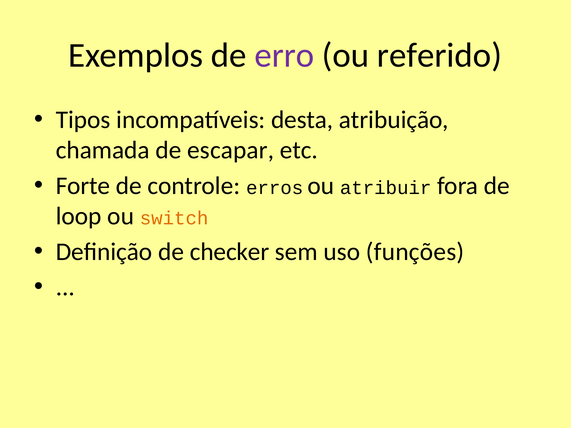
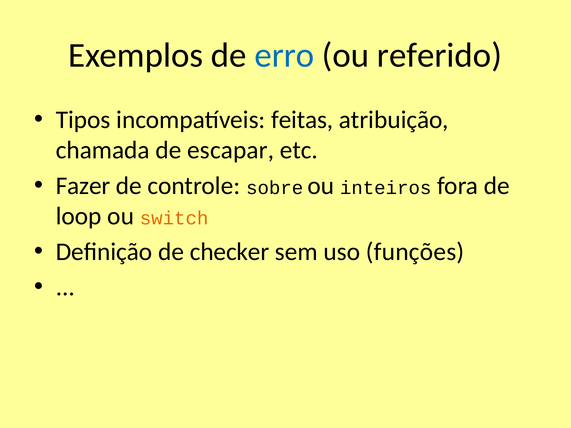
erro colour: purple -> blue (284, 55)
desta: desta -> feitas (302, 120)
Forte: Forte -> Fazer (83, 186)
erros: erros -> sobre (275, 188)
atribuir: atribuir -> inteiros (386, 188)
